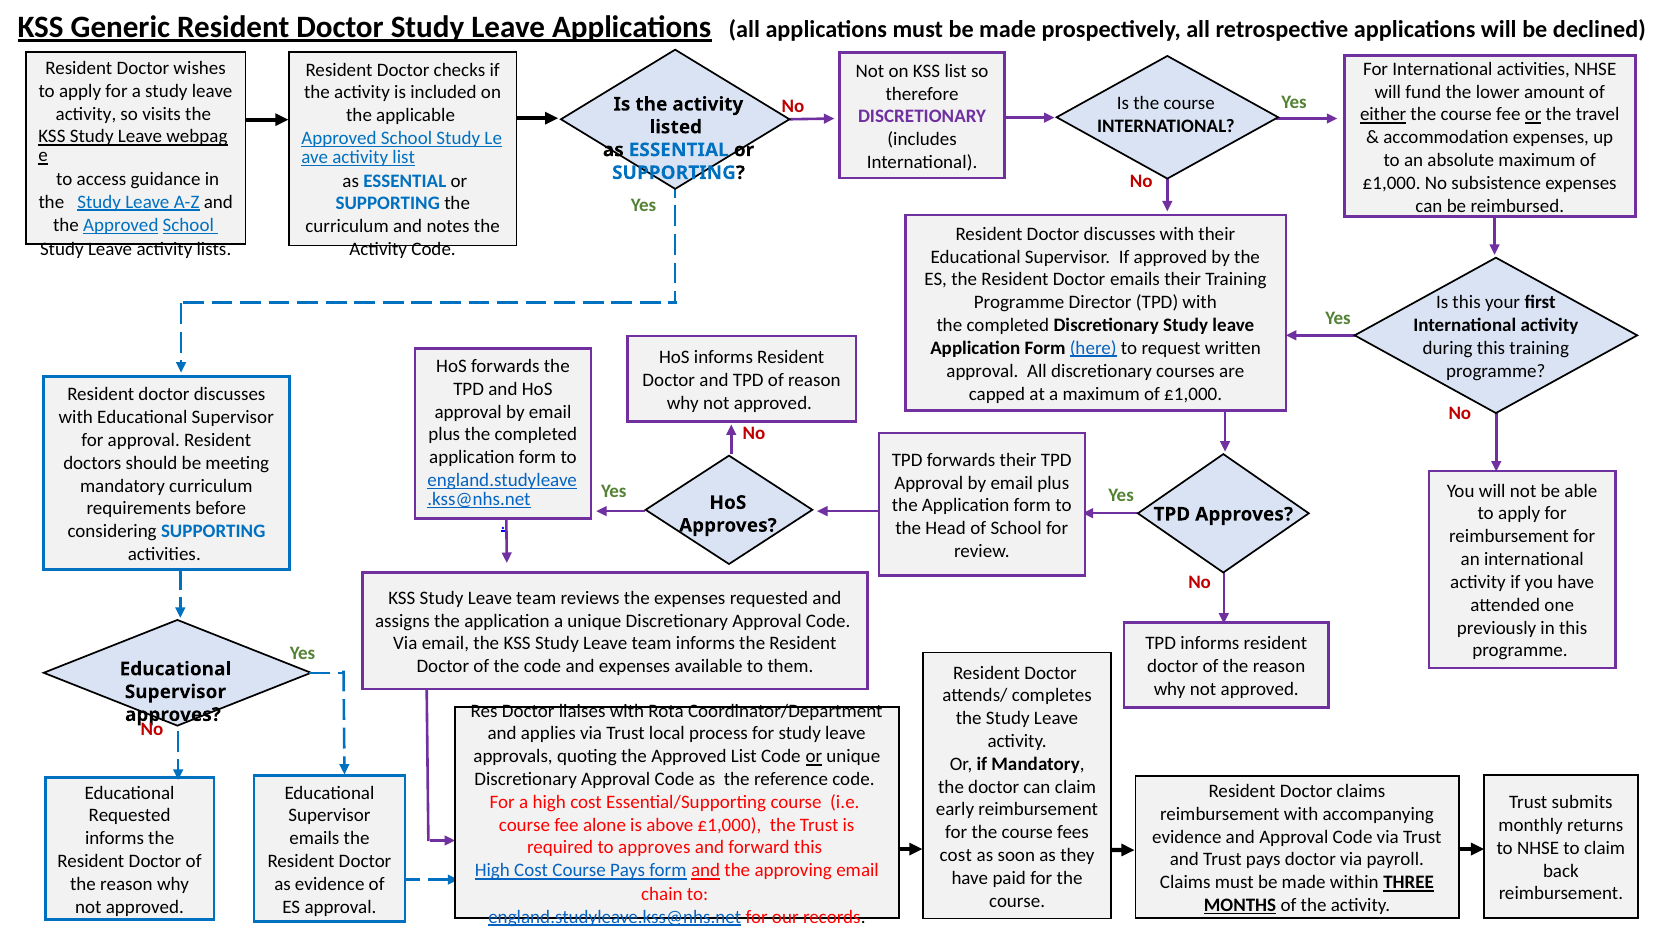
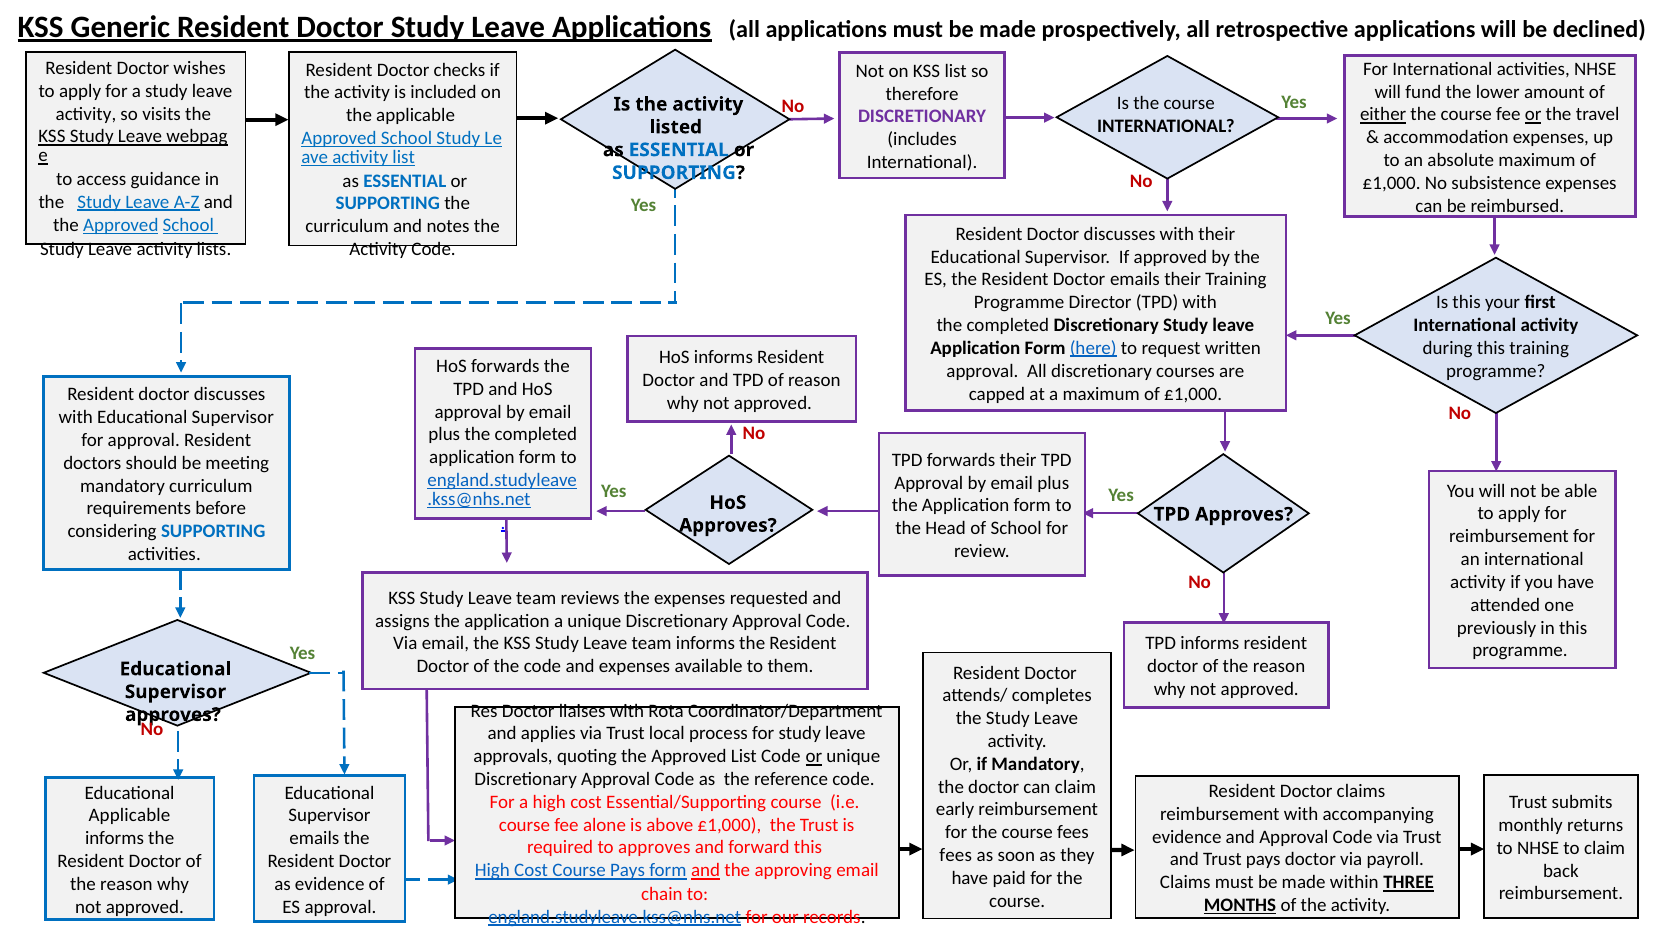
Requested: Requested -> Applicable (129, 816)
cost: cost -> fees (956, 855)
